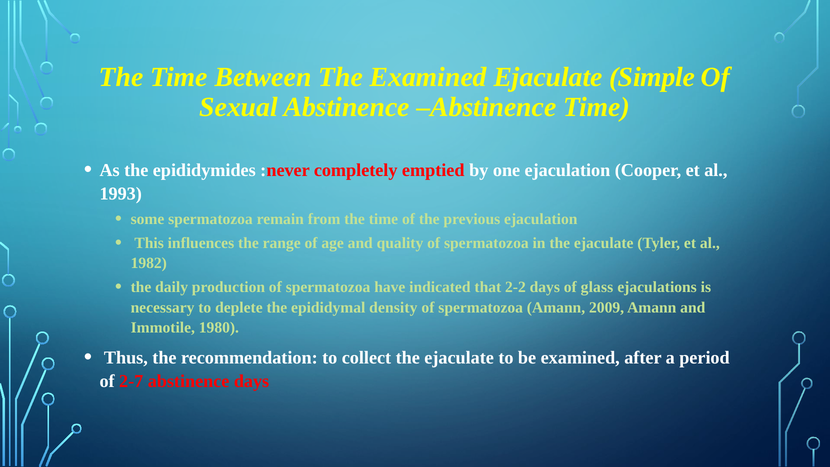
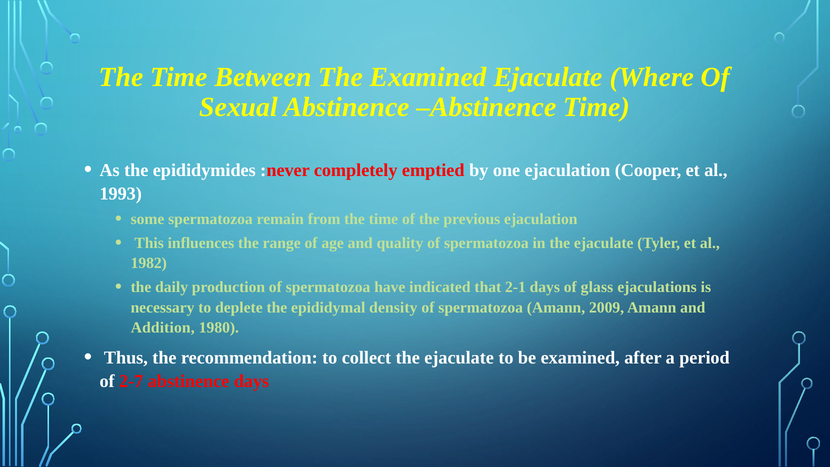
Simple: Simple -> Where (652, 77)
2-2: 2-2 -> 2-1 (515, 287)
Immotile: Immotile -> Addition (163, 328)
